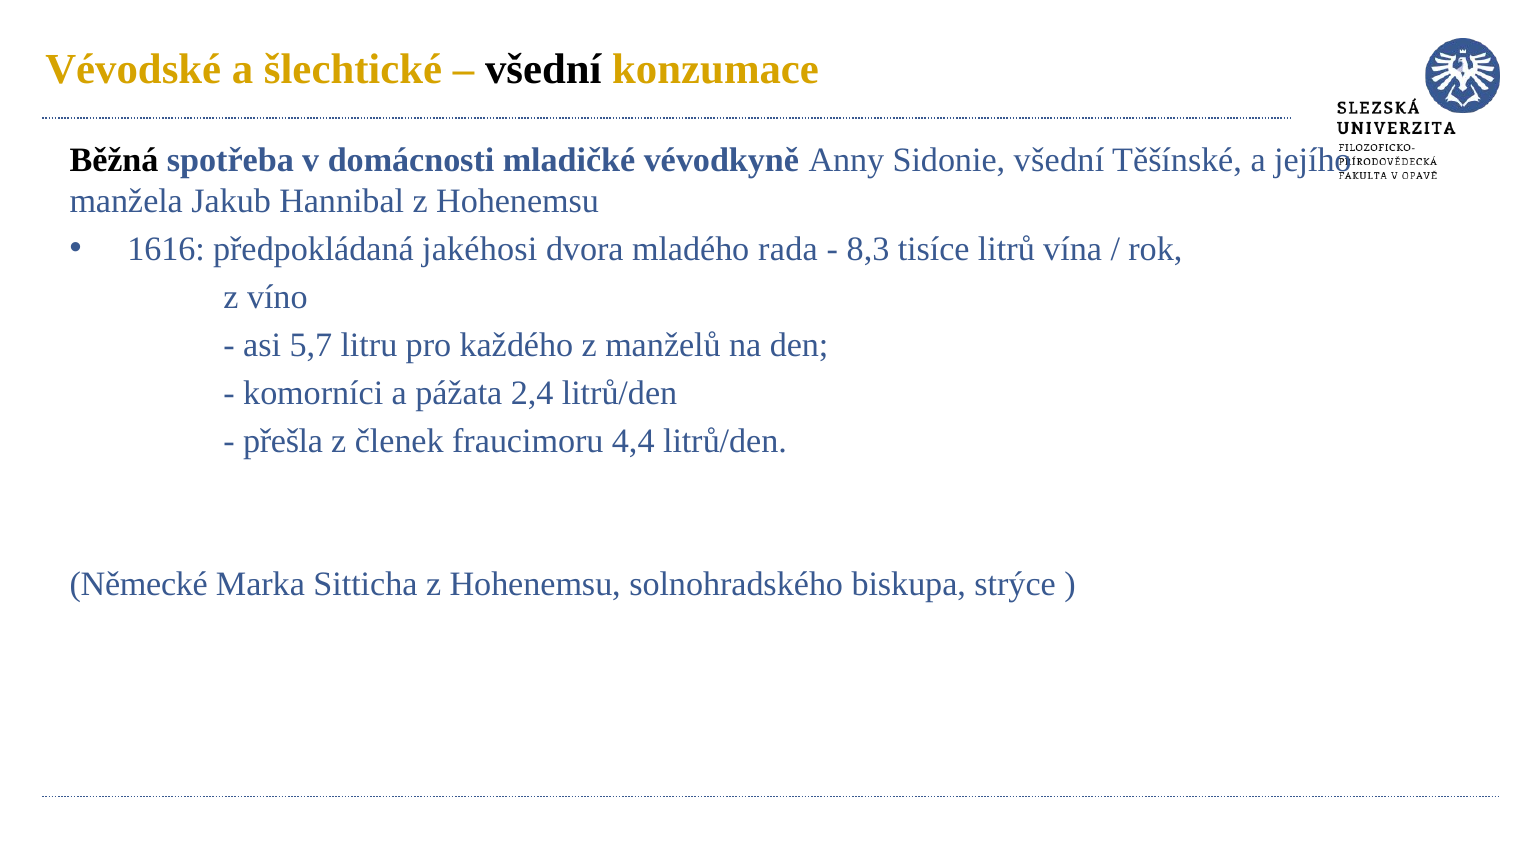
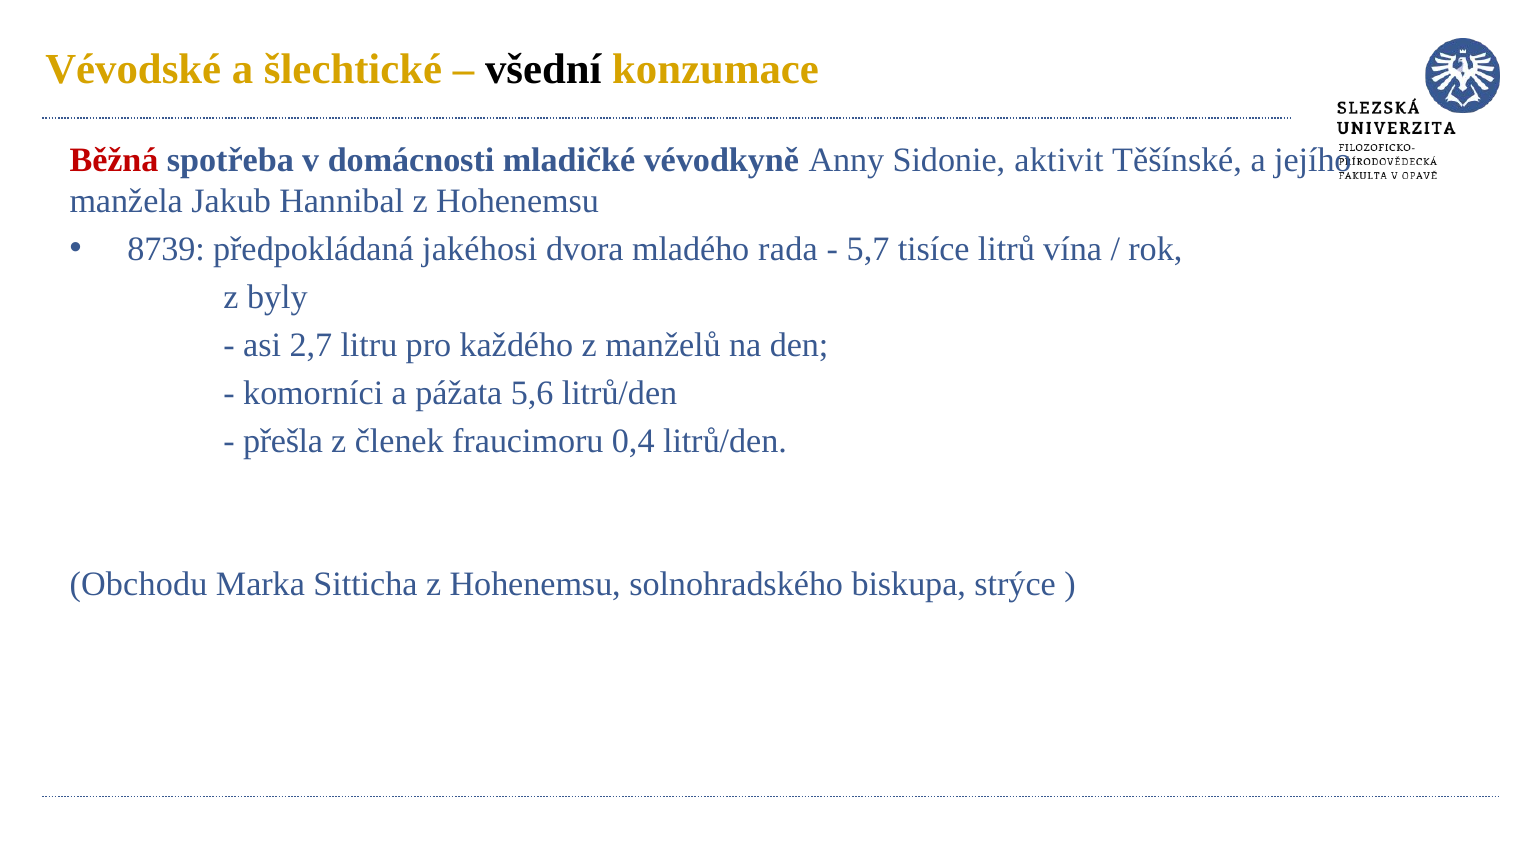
Běžná colour: black -> red (114, 160)
Sidonie všední: všední -> aktivit (1059, 160)
1616: 1616 -> 8739 (166, 249)
8,3: 8,3 -> 5,7 (868, 249)
víno: víno -> byly (277, 297)
5,7: 5,7 -> 2,7 (311, 345)
2,4: 2,4 -> 5,6 (532, 393)
4,4: 4,4 -> 0,4 (633, 441)
Německé: Německé -> Obchodu (138, 584)
